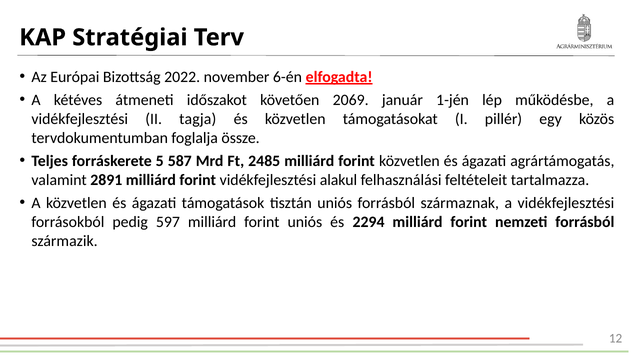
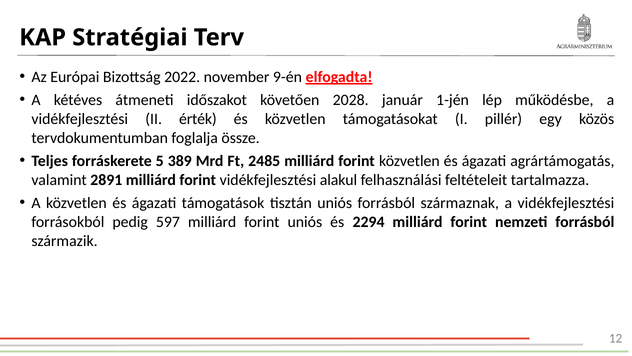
6-én: 6-én -> 9-én (287, 77)
2069: 2069 -> 2028 (351, 100)
tagja: tagja -> érték (198, 119)
587: 587 -> 389 (180, 161)
